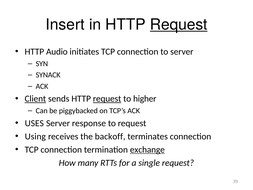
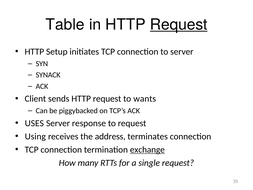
Insert: Insert -> Table (65, 24)
Audio: Audio -> Setup (57, 52)
Client underline: present -> none (35, 99)
request underline: present -> none (107, 99)
higher: higher -> wants (145, 99)
backoff: backoff -> address (110, 136)
